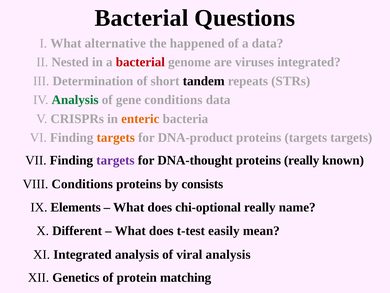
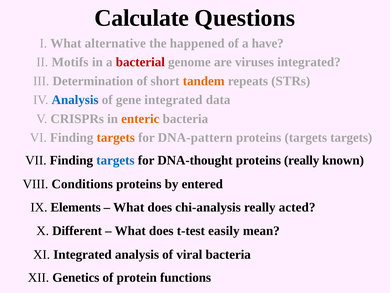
Bacterial: Bacterial -> Calculate (142, 18)
a data: data -> have (268, 43)
Nested: Nested -> Motifs (70, 62)
tandem colour: black -> orange (204, 81)
Analysis colour: green -> blue (75, 100)
gene conditions: conditions -> integrated (173, 100)
DNA-product: DNA-product -> DNA-pattern (195, 137)
targets colour: purple -> blue (115, 160)
consists: consists -> entered (202, 184)
chi-optional: chi-optional -> chi-analysis (208, 207)
name: name -> acted (297, 207)
viral analysis: analysis -> bacteria (228, 254)
matching: matching -> functions (186, 277)
